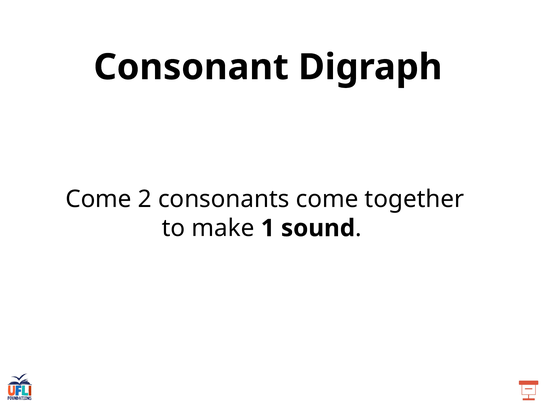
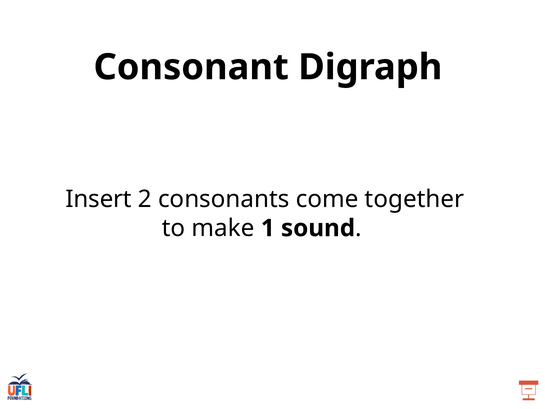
Come: Come -> Insert (99, 199)
